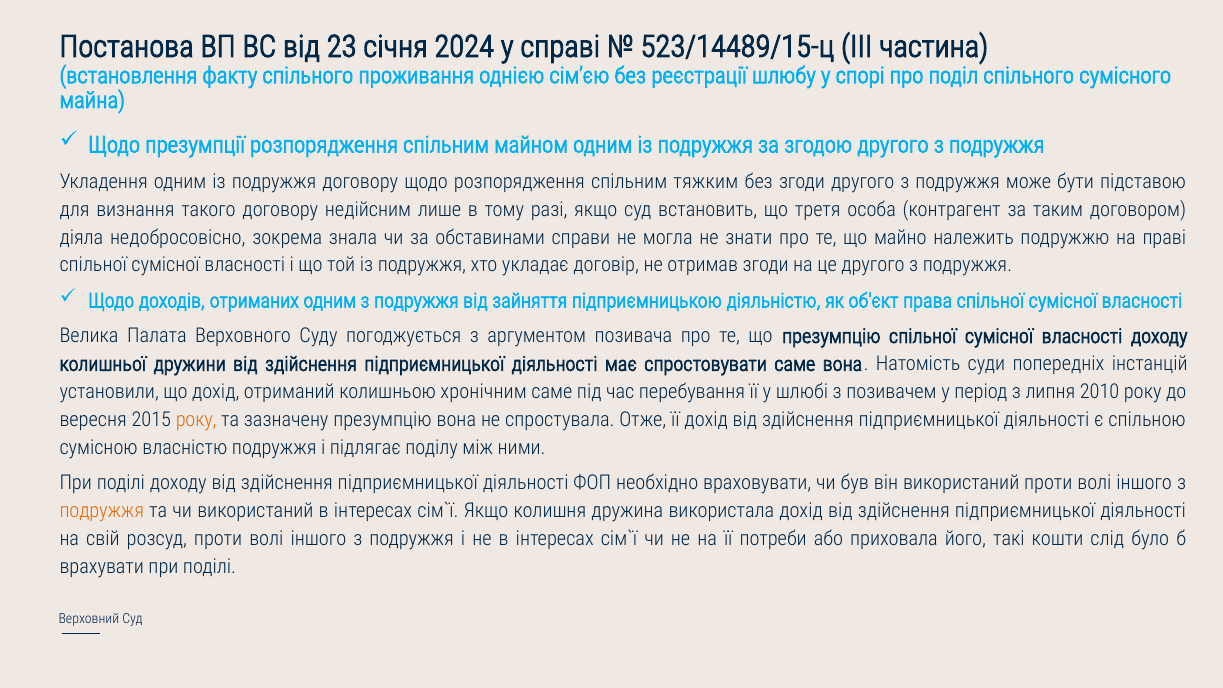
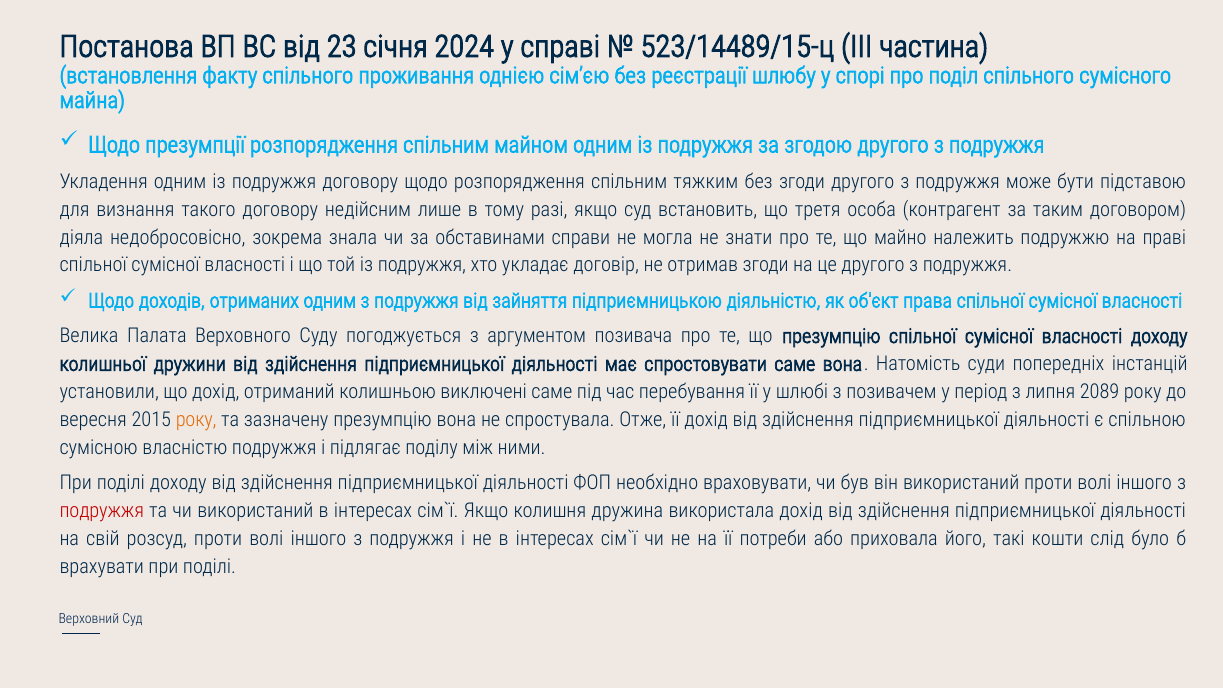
хронічним: хронічним -> виключені (484, 392)
2010: 2010 -> 2089 (1100, 392)
подружжя colour: orange -> red (102, 511)
